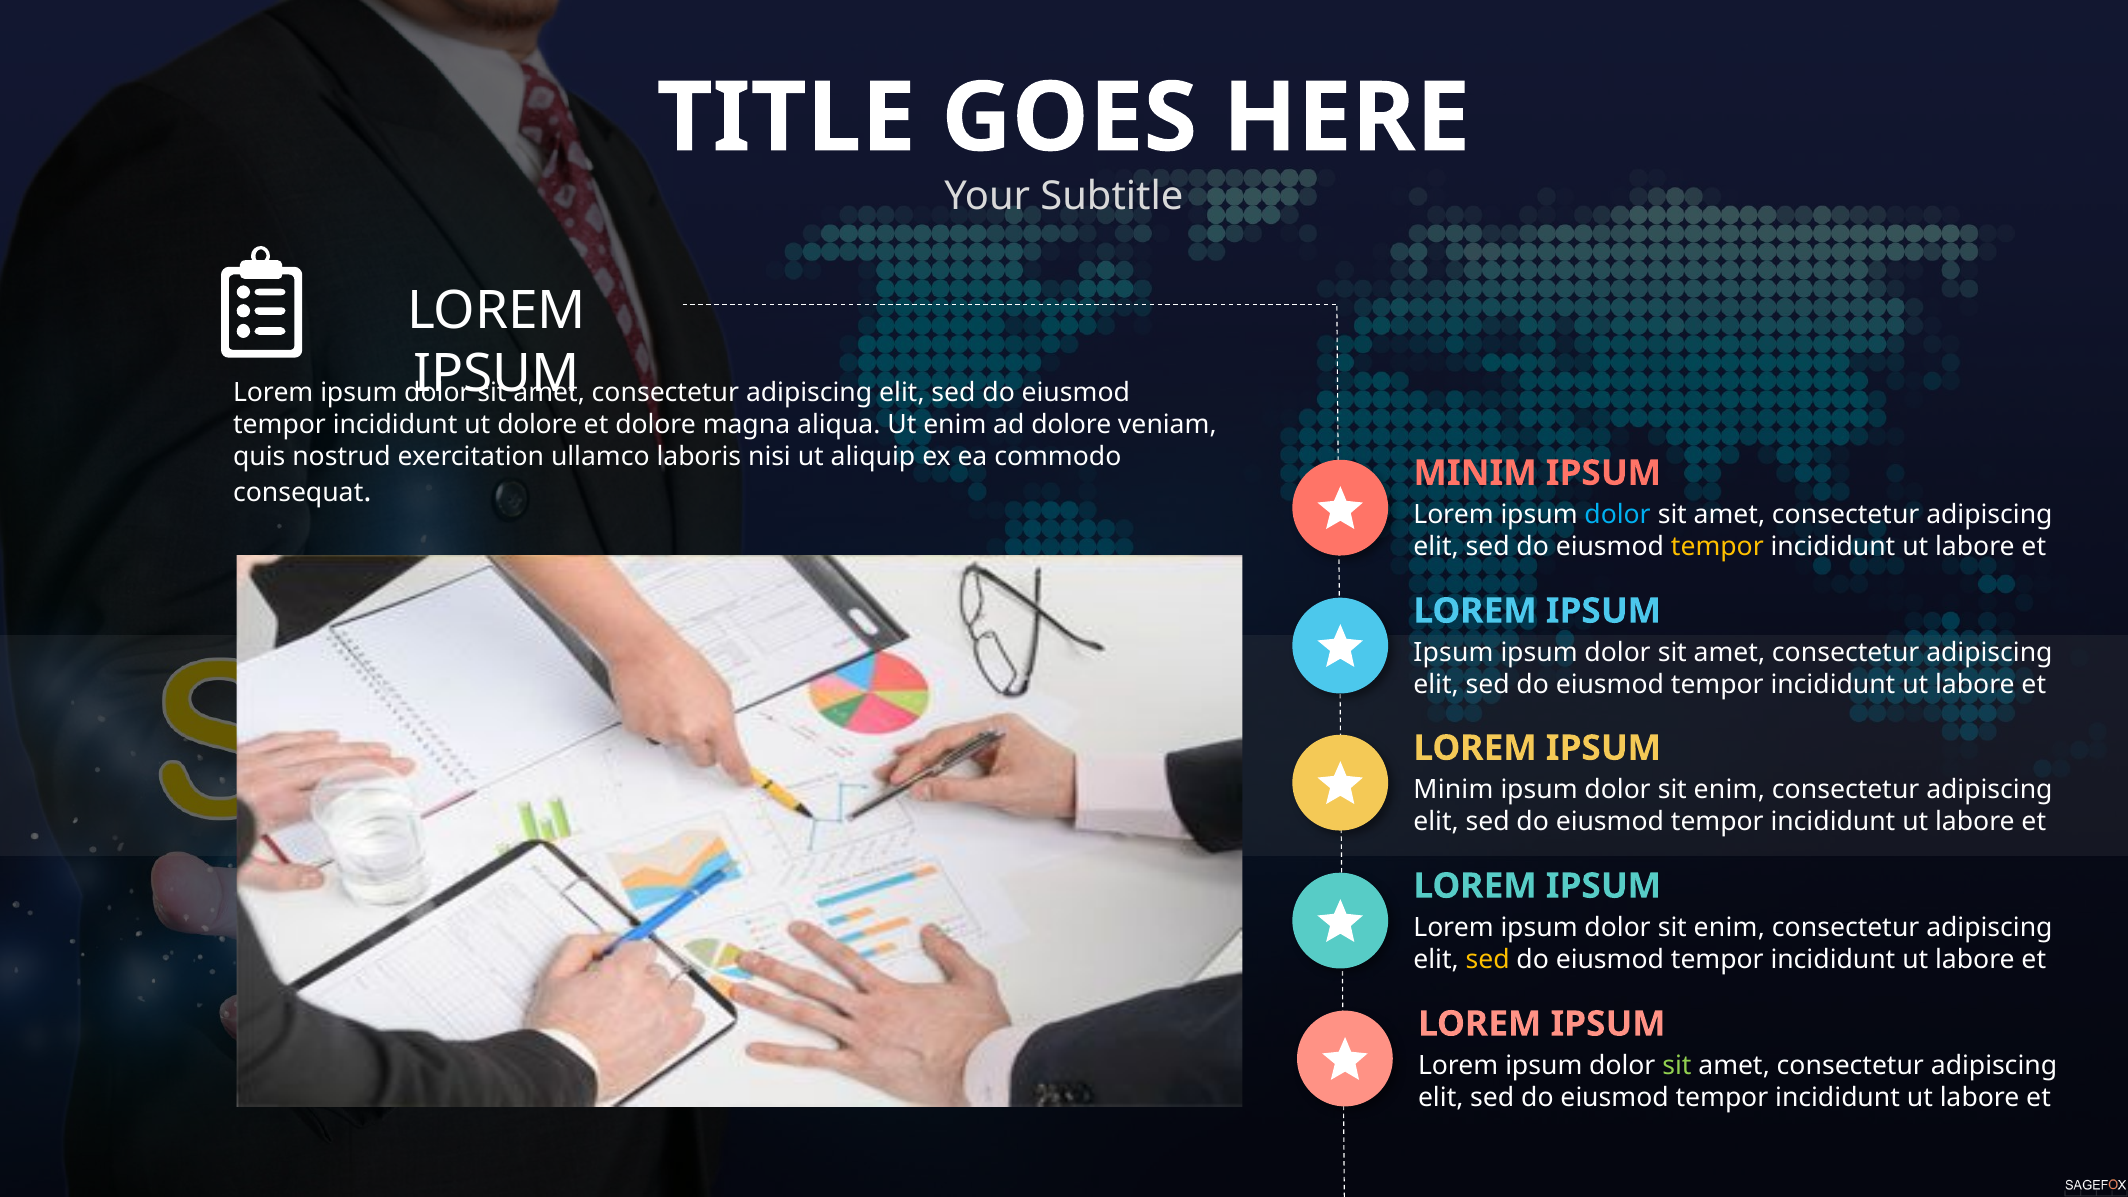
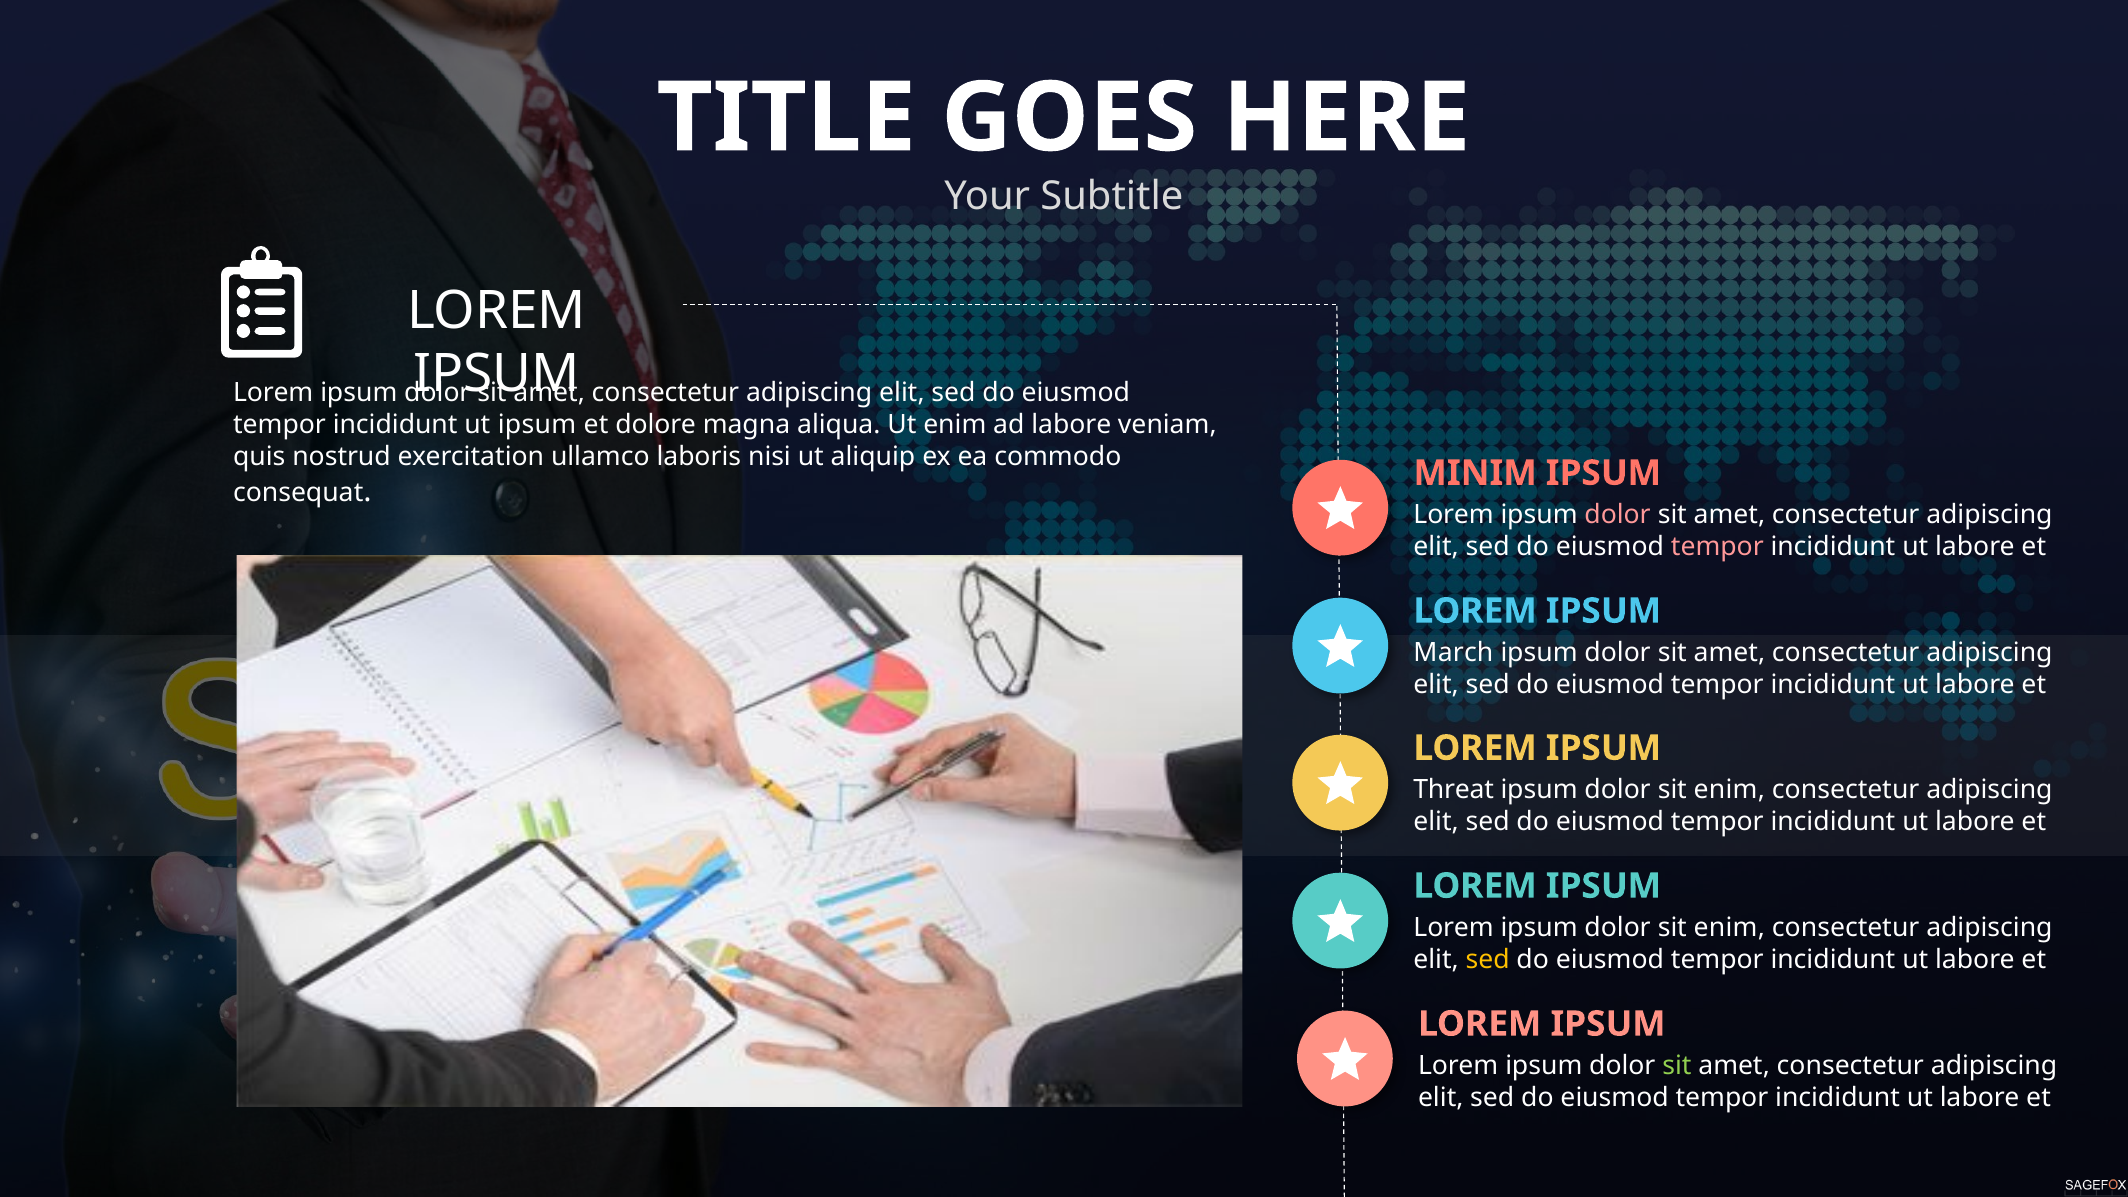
ut dolore: dolore -> ipsum (537, 425)
ad dolore: dolore -> labore (1071, 425)
dolor colour: light blue -> pink (1618, 515)
tempor colour: yellow -> pink (1717, 547)
Ipsum: Ipsum -> March (1453, 653)
Minim: Minim -> Threat (1454, 790)
